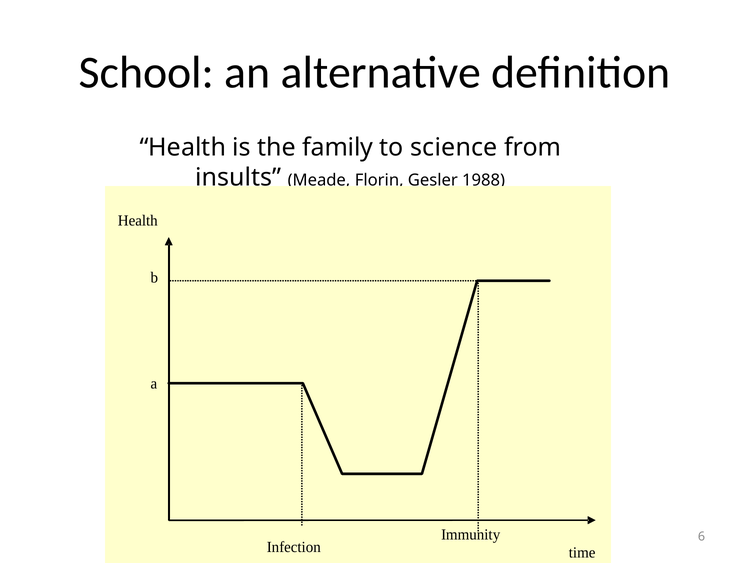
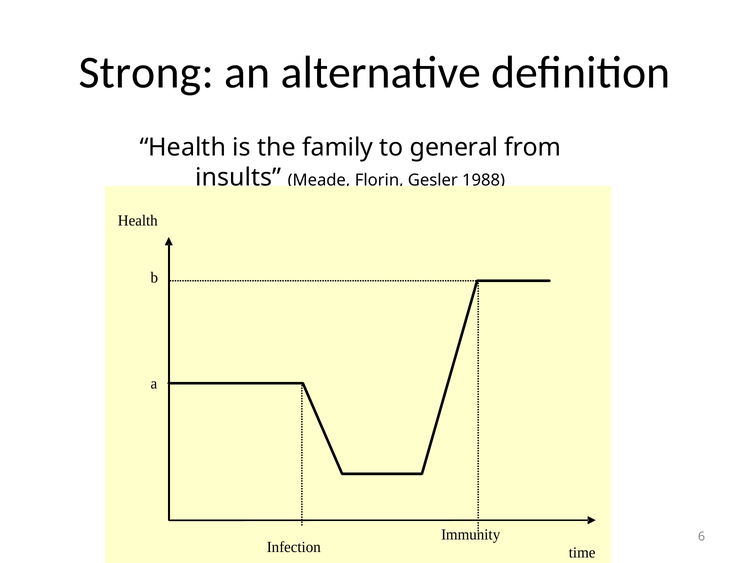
School: School -> Strong (146, 73)
science: science -> general (454, 148)
